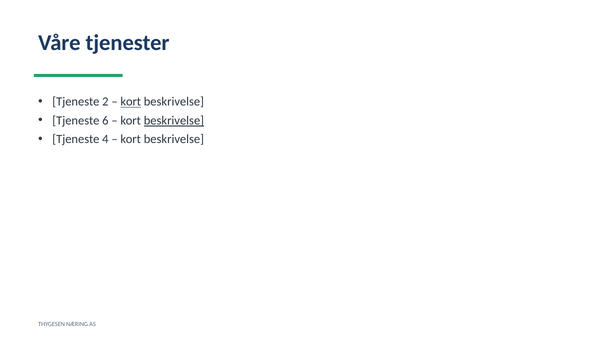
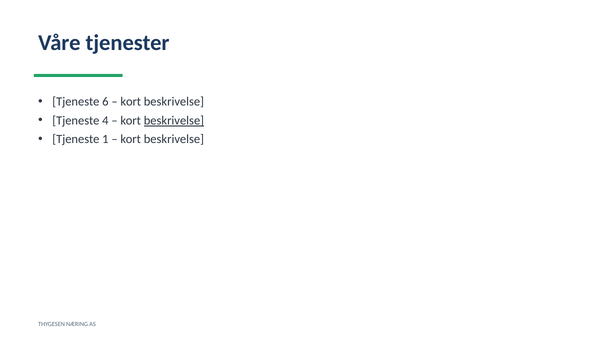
2: 2 -> 6 (105, 102)
kort underline: present -> none (131, 102)
6: 6 -> 4 (105, 121)
4: 4 -> 1 (105, 139)
